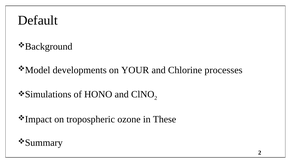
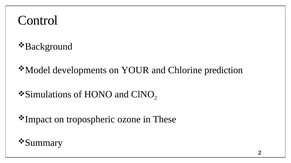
Default: Default -> Control (38, 20)
processes: processes -> prediction (224, 70)
